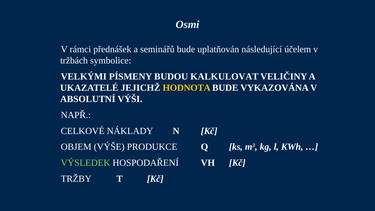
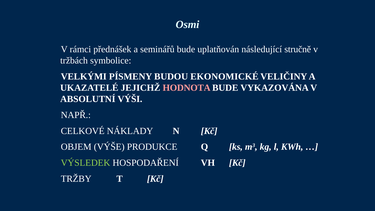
účelem: účelem -> stručně (298, 49)
KALKULOVAT: KALKULOVAT -> EKONOMICKÉ (224, 77)
HODNOTA colour: yellow -> pink (187, 88)
